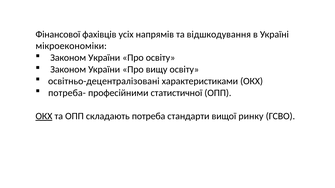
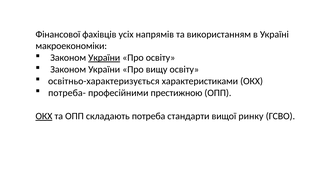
відшкодування: відшкодування -> використанням (219, 34)
мікроекономіки: мікроекономіки -> макроекономіки (71, 46)
України underline: none -> present (104, 58)
освітньо-децентралізовані: освітньо-децентралізовані -> освітньо-характеризується (104, 81)
статистичної: статистичної -> престижною (176, 93)
